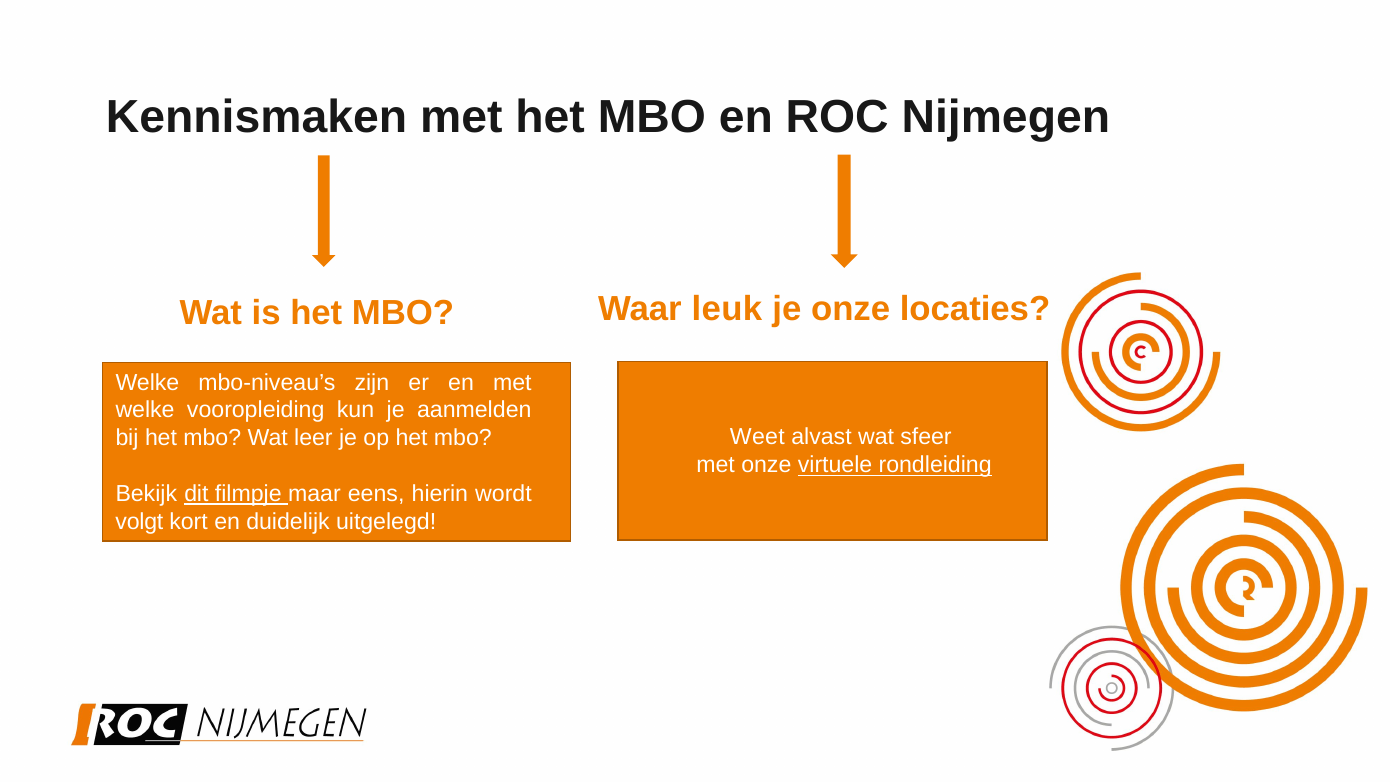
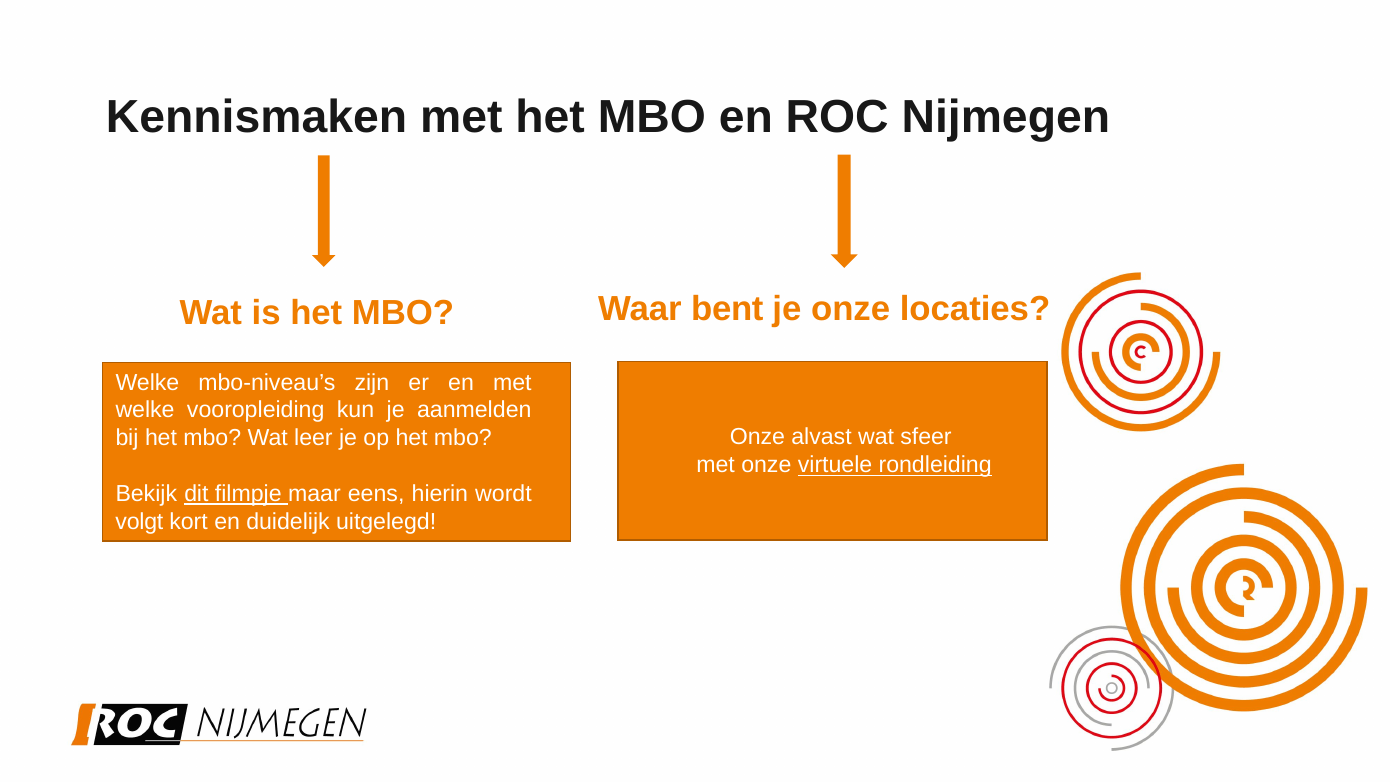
leuk: leuk -> bent (727, 308)
Weet: Weet -> Onze (757, 437)
